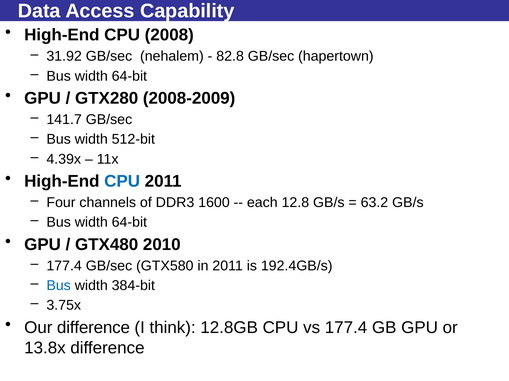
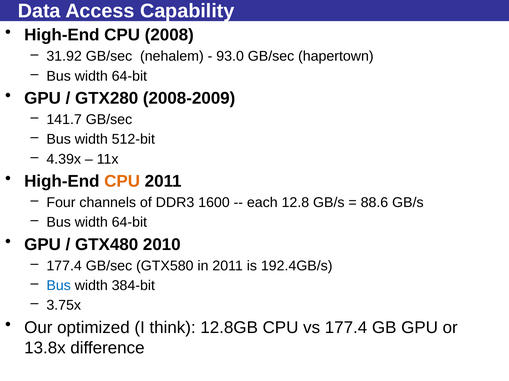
82.8: 82.8 -> 93.0 (230, 56)
CPU colour: blue -> orange (122, 182)
63.2: 63.2 -> 88.6 (374, 203)
Our difference: difference -> optimized (93, 328)
